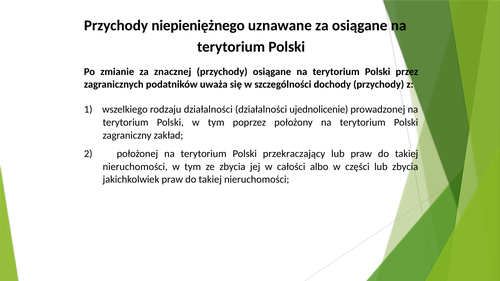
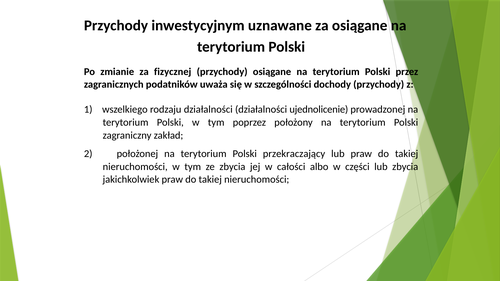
niepieniężnego: niepieniężnego -> inwestycyjnym (198, 25)
znacznej: znacznej -> fizycznej (173, 72)
